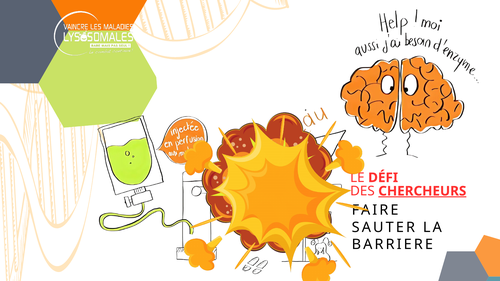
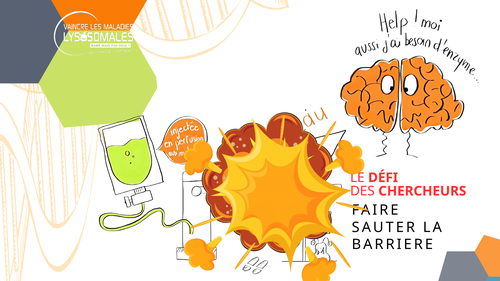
CHERCHEURS underline: present -> none (422, 191)
